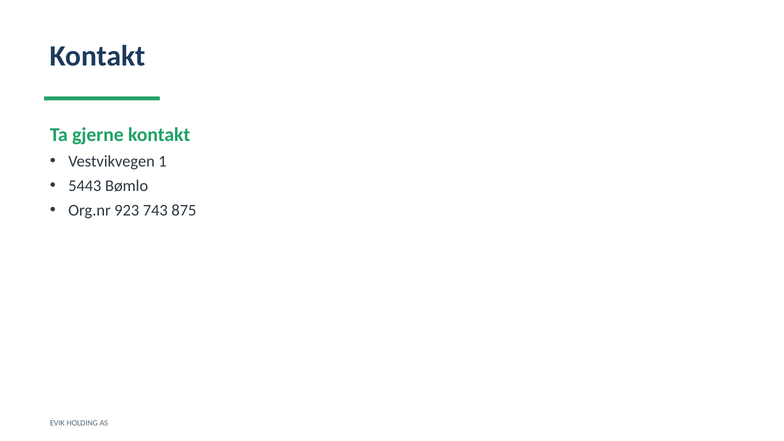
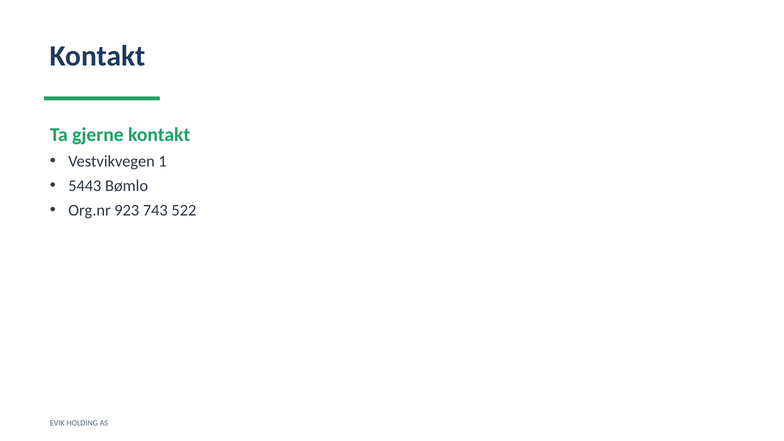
875: 875 -> 522 (184, 210)
